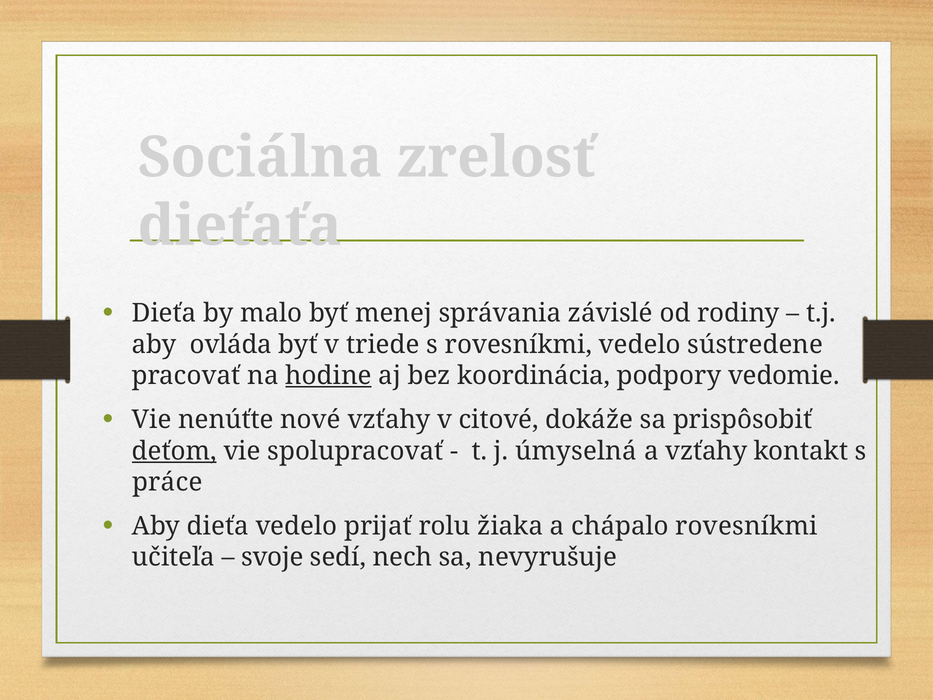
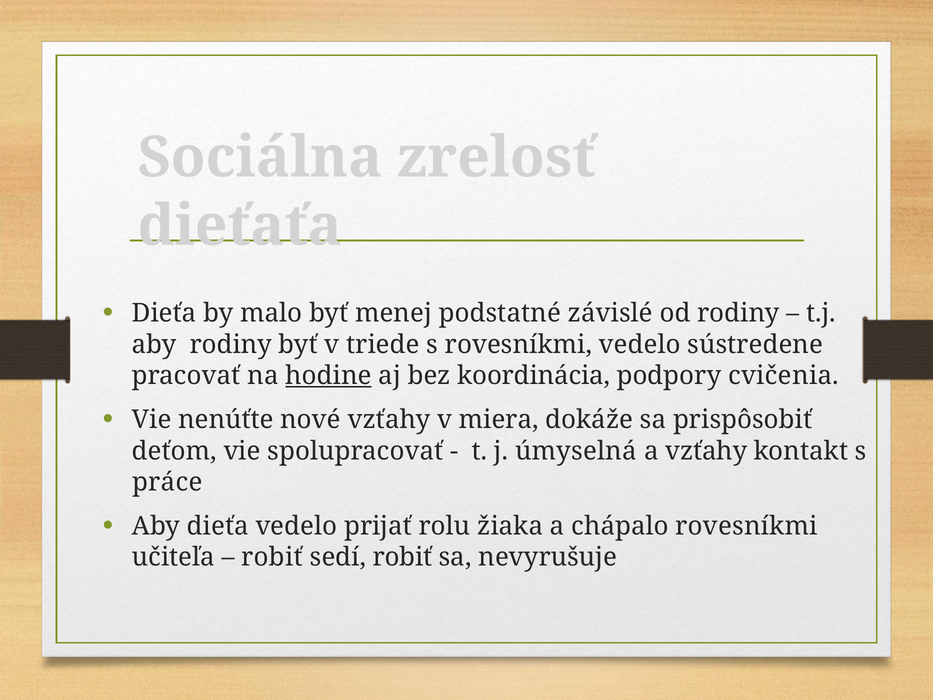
správania: správania -> podstatné (500, 313)
aby ovláda: ovláda -> rodiny (231, 344)
vedomie: vedomie -> cvičenia (784, 376)
citové: citové -> miera (499, 420)
deťom underline: present -> none (174, 451)
svoje: svoje -> robiť (272, 557)
sedí nech: nech -> robiť (403, 557)
